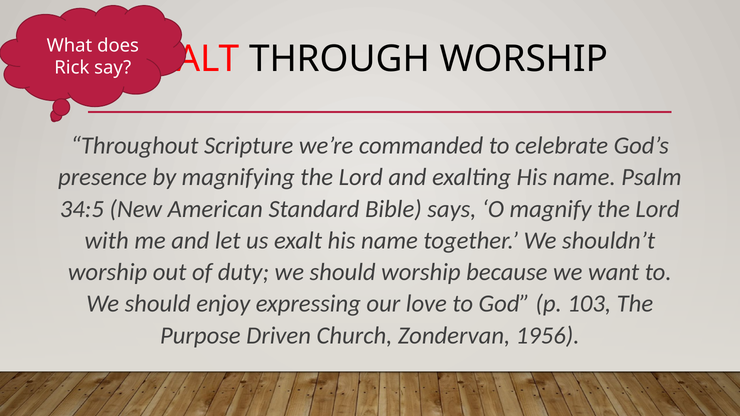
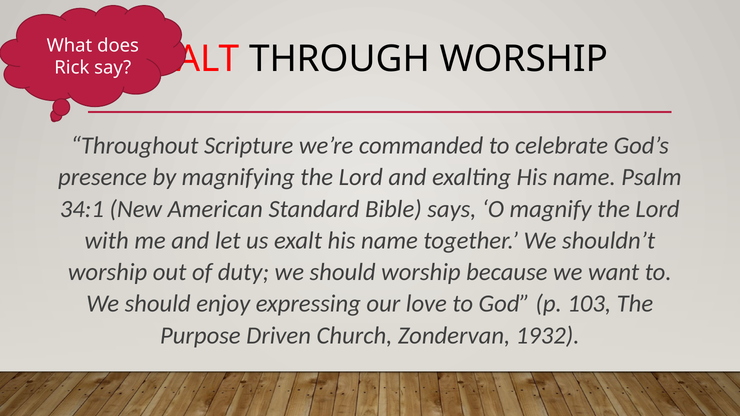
34:5: 34:5 -> 34:1 (82, 209)
1956: 1956 -> 1932 (548, 336)
